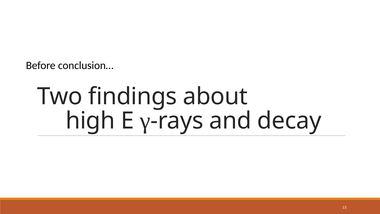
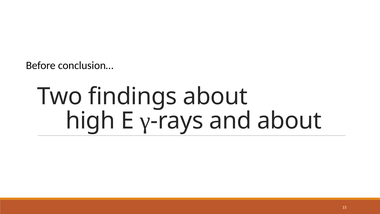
and decay: decay -> about (289, 121)
